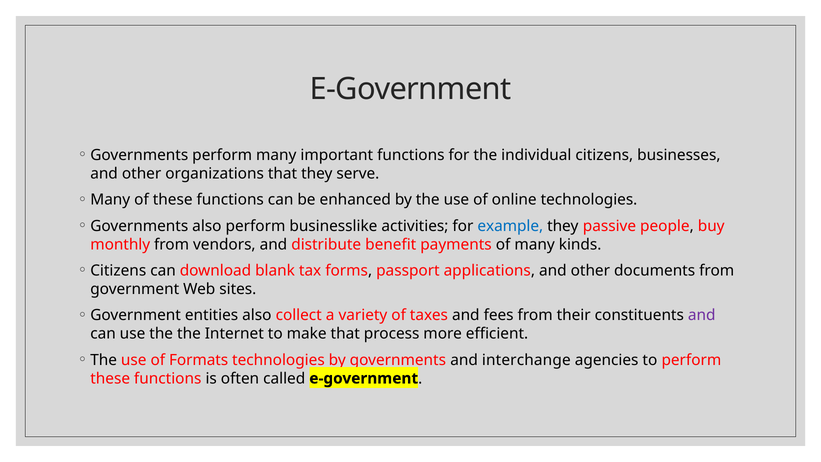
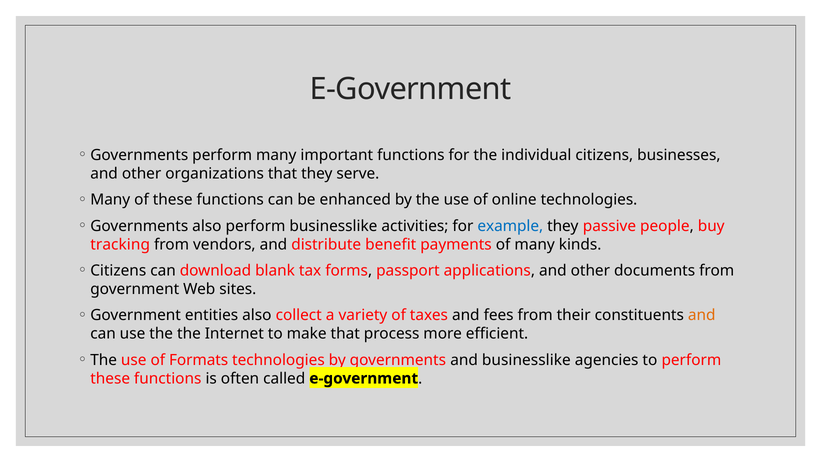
monthly: monthly -> tracking (120, 244)
and colour: purple -> orange (702, 315)
and interchange: interchange -> businesslike (526, 360)
